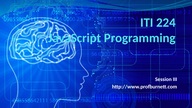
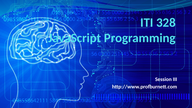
224: 224 -> 328 (166, 23)
